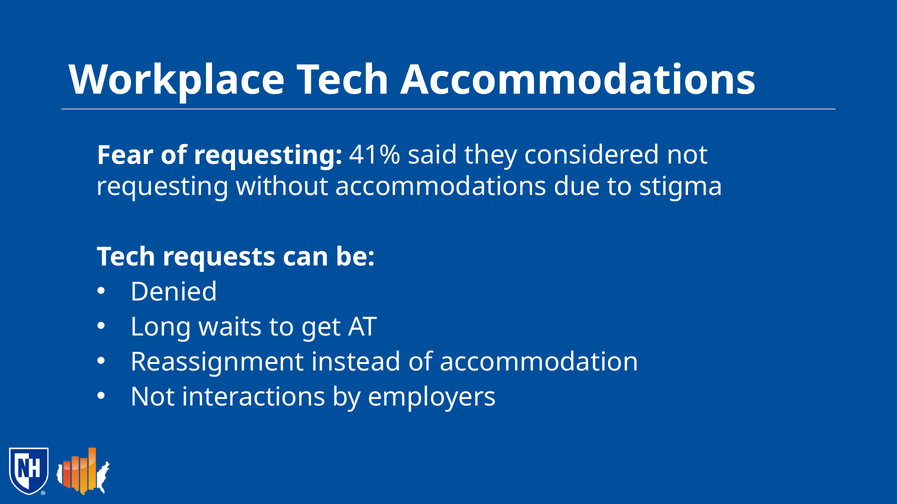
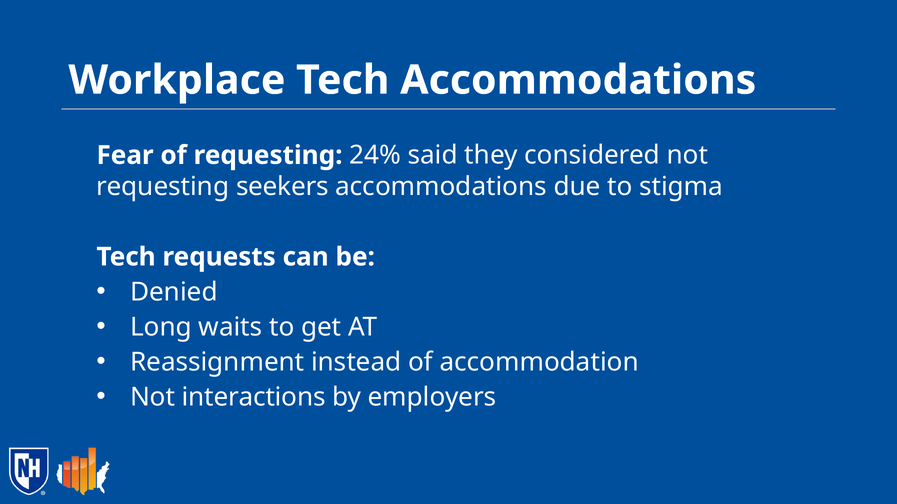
41%: 41% -> 24% (375, 155)
without: without -> seekers (282, 187)
